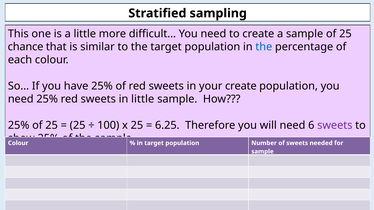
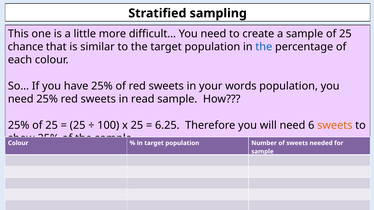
your create: create -> words (241, 86)
in little: little -> read (143, 99)
sweets colour: purple -> orange (335, 125)
